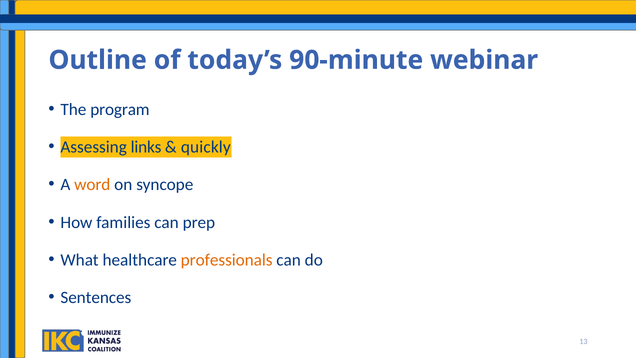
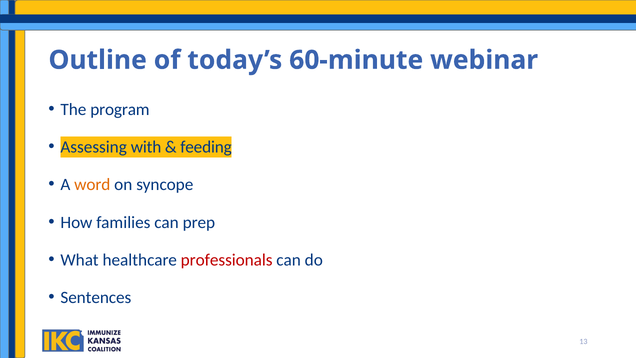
90-minute: 90-minute -> 60-minute (356, 60)
links: links -> with (146, 147)
quickly: quickly -> feeding (206, 147)
professionals colour: orange -> red (227, 260)
